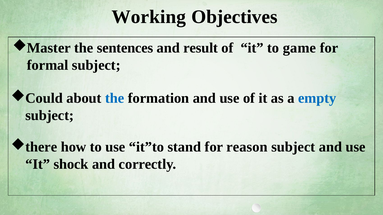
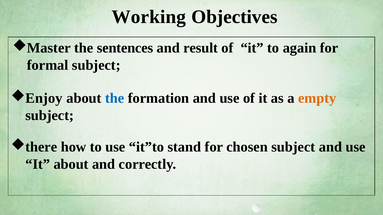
game: game -> again (300, 48)
Could: Could -> Enjoy (44, 98)
empty colour: blue -> orange (317, 98)
reason: reason -> chosen (247, 147)
It shock: shock -> about (71, 164)
